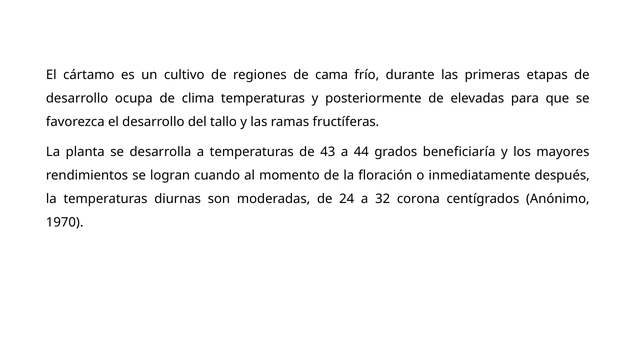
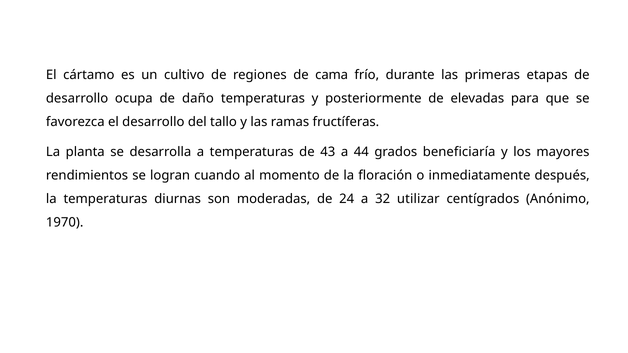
clima: clima -> daño (198, 98)
corona: corona -> utilizar (418, 199)
